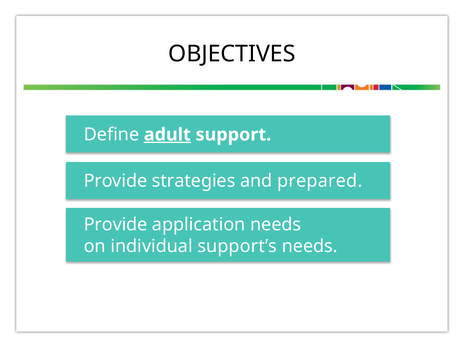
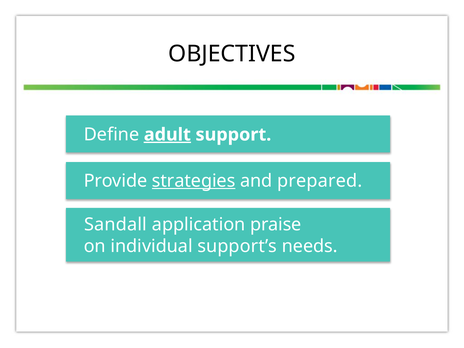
strategies underline: none -> present (194, 181)
Provide: Provide -> Sandall (115, 225)
application needs: needs -> praise (276, 225)
